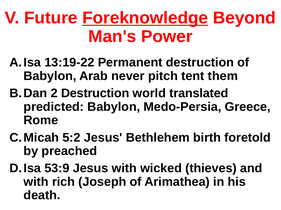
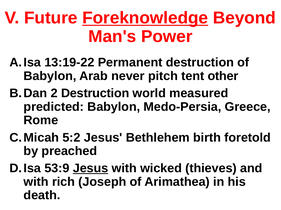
them: them -> other (223, 76)
translated: translated -> measured (199, 94)
Jesus underline: none -> present (91, 169)
